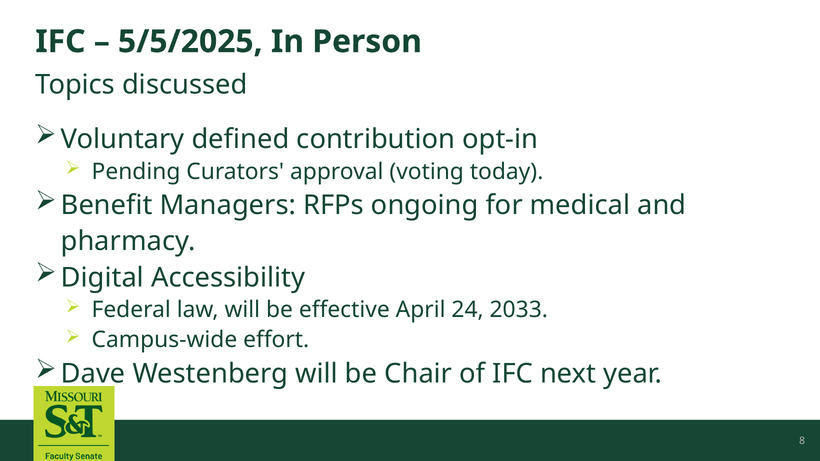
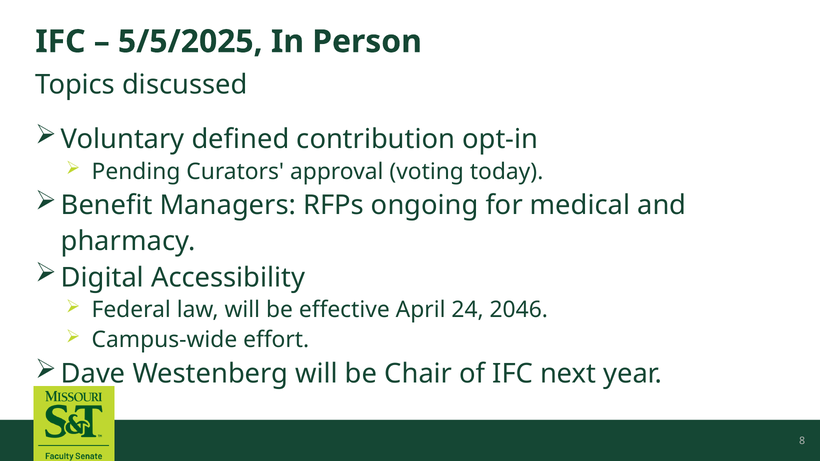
2033: 2033 -> 2046 (519, 310)
